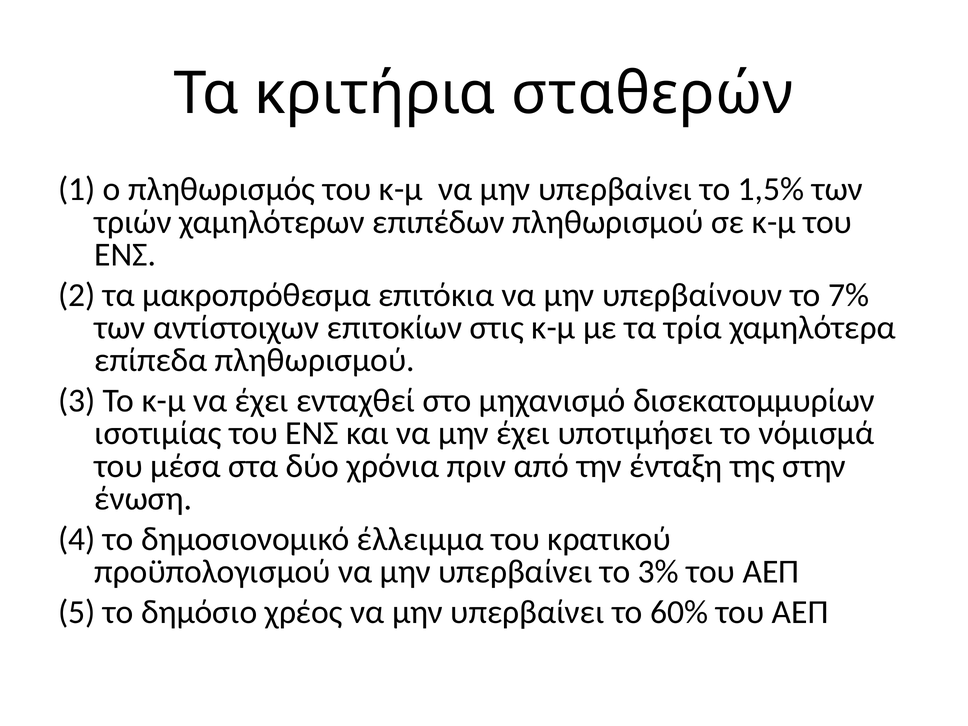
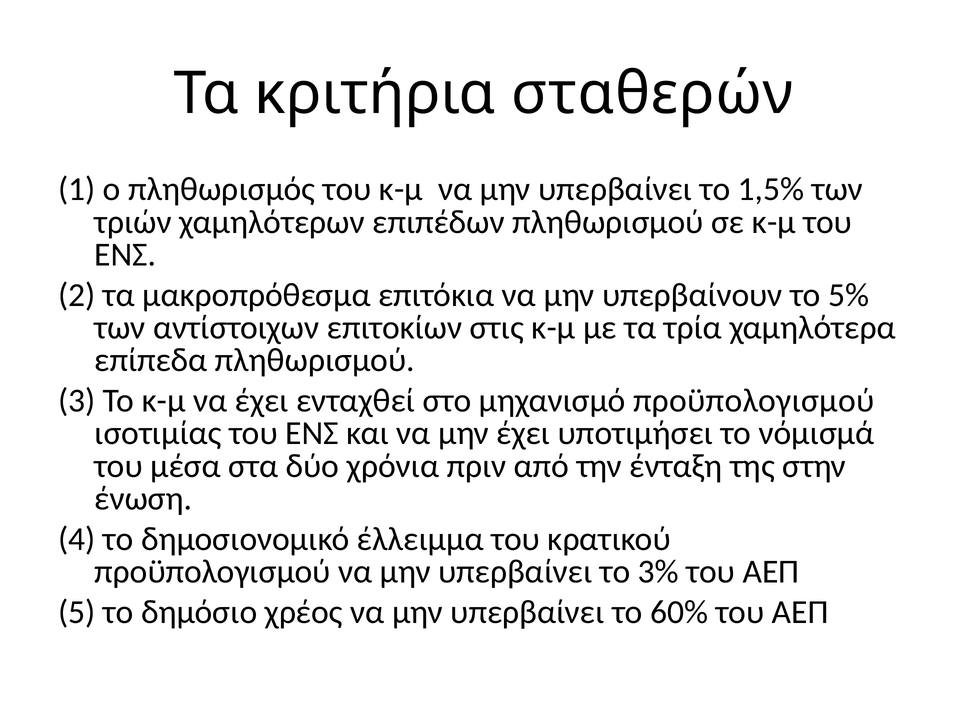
7%: 7% -> 5% (849, 295)
μηχανισμό δισεκατομμυρίων: δισεκατομμυρίων -> προϋπολογισμού (754, 401)
